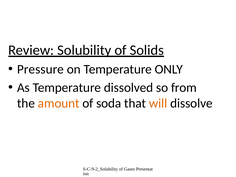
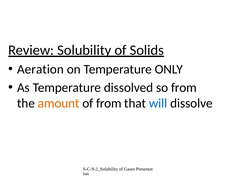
Pressure: Pressure -> Aeration (40, 69)
of soda: soda -> from (109, 103)
will colour: orange -> blue (158, 103)
